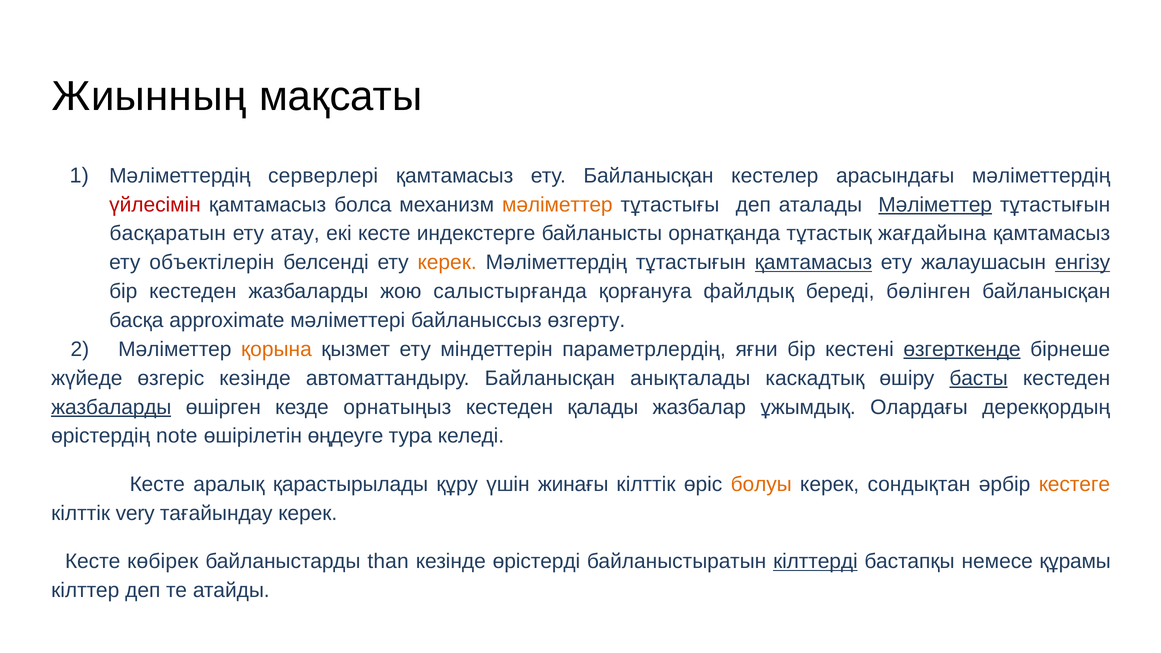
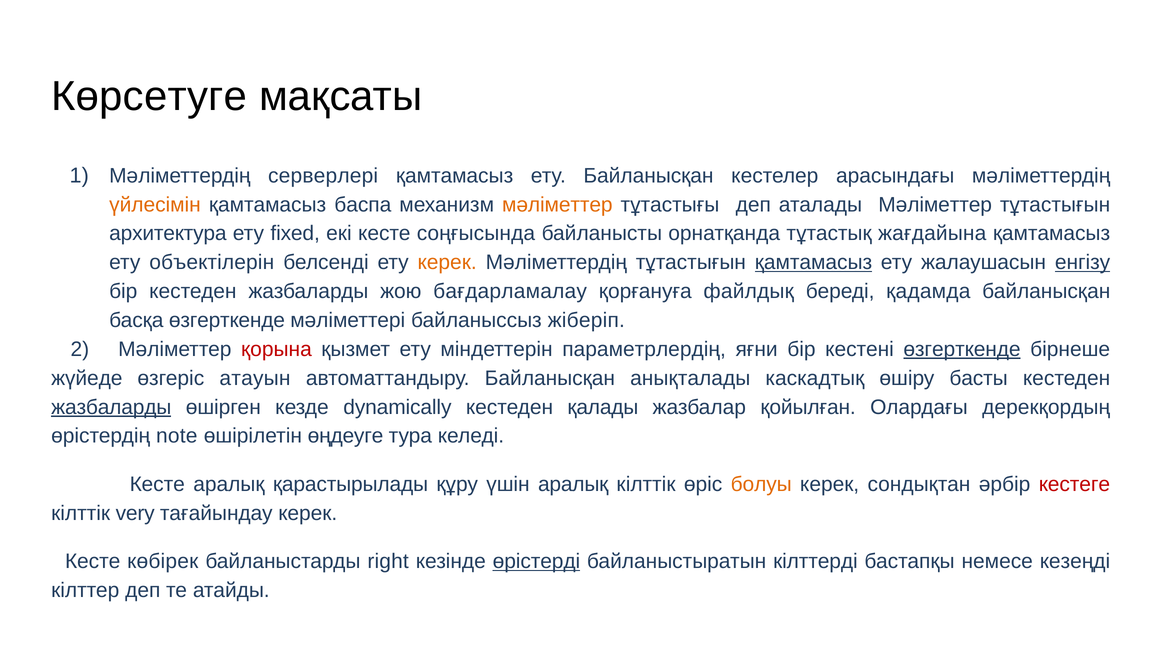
Жиынның: Жиынның -> Көрсетуге (149, 96)
үйлесімін colour: red -> orange (155, 205)
болса: болса -> баспа (363, 205)
Мәліметтер underline: present -> none (935, 205)
басқаратын: басқаратын -> архитектура (168, 234)
атау: атау -> fixed (295, 234)
индекстерге: индекстерге -> соңғысында (476, 234)
салыстырғанда: салыстырғанда -> бағдарламалау (510, 291)
бөлінген: бөлінген -> қадамда (928, 291)
басқа approximate: approximate -> өзгерткенде (227, 320)
өзгерту: өзгерту -> жіберіп (586, 320)
қорына colour: orange -> red (276, 349)
өзгеріс кезінде: кезінде -> атауын (255, 378)
басты underline: present -> none (979, 378)
орнатыңыз: орнатыңыз -> dynamically (397, 407)
ұжымдық: ұжымдық -> қойылған (808, 407)
үшін жинағы: жинағы -> аралық (573, 484)
кестеге colour: orange -> red (1074, 484)
than: than -> right (388, 562)
өрістерді underline: none -> present (536, 562)
кілттерді underline: present -> none (815, 562)
құрамы: құрамы -> кезеңді (1075, 562)
